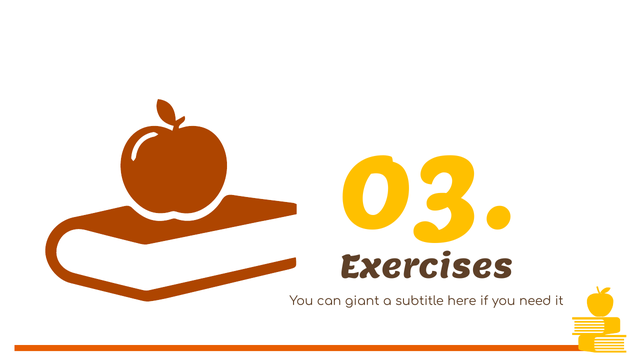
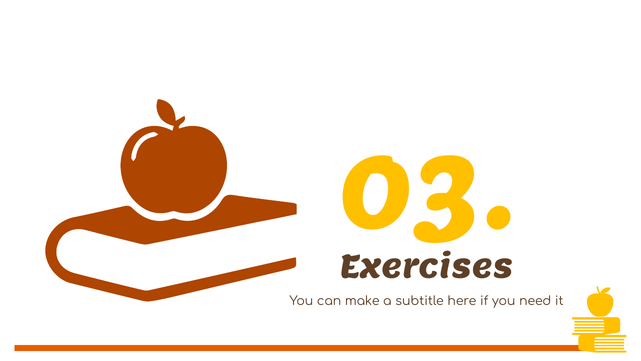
giant: giant -> make (362, 301)
